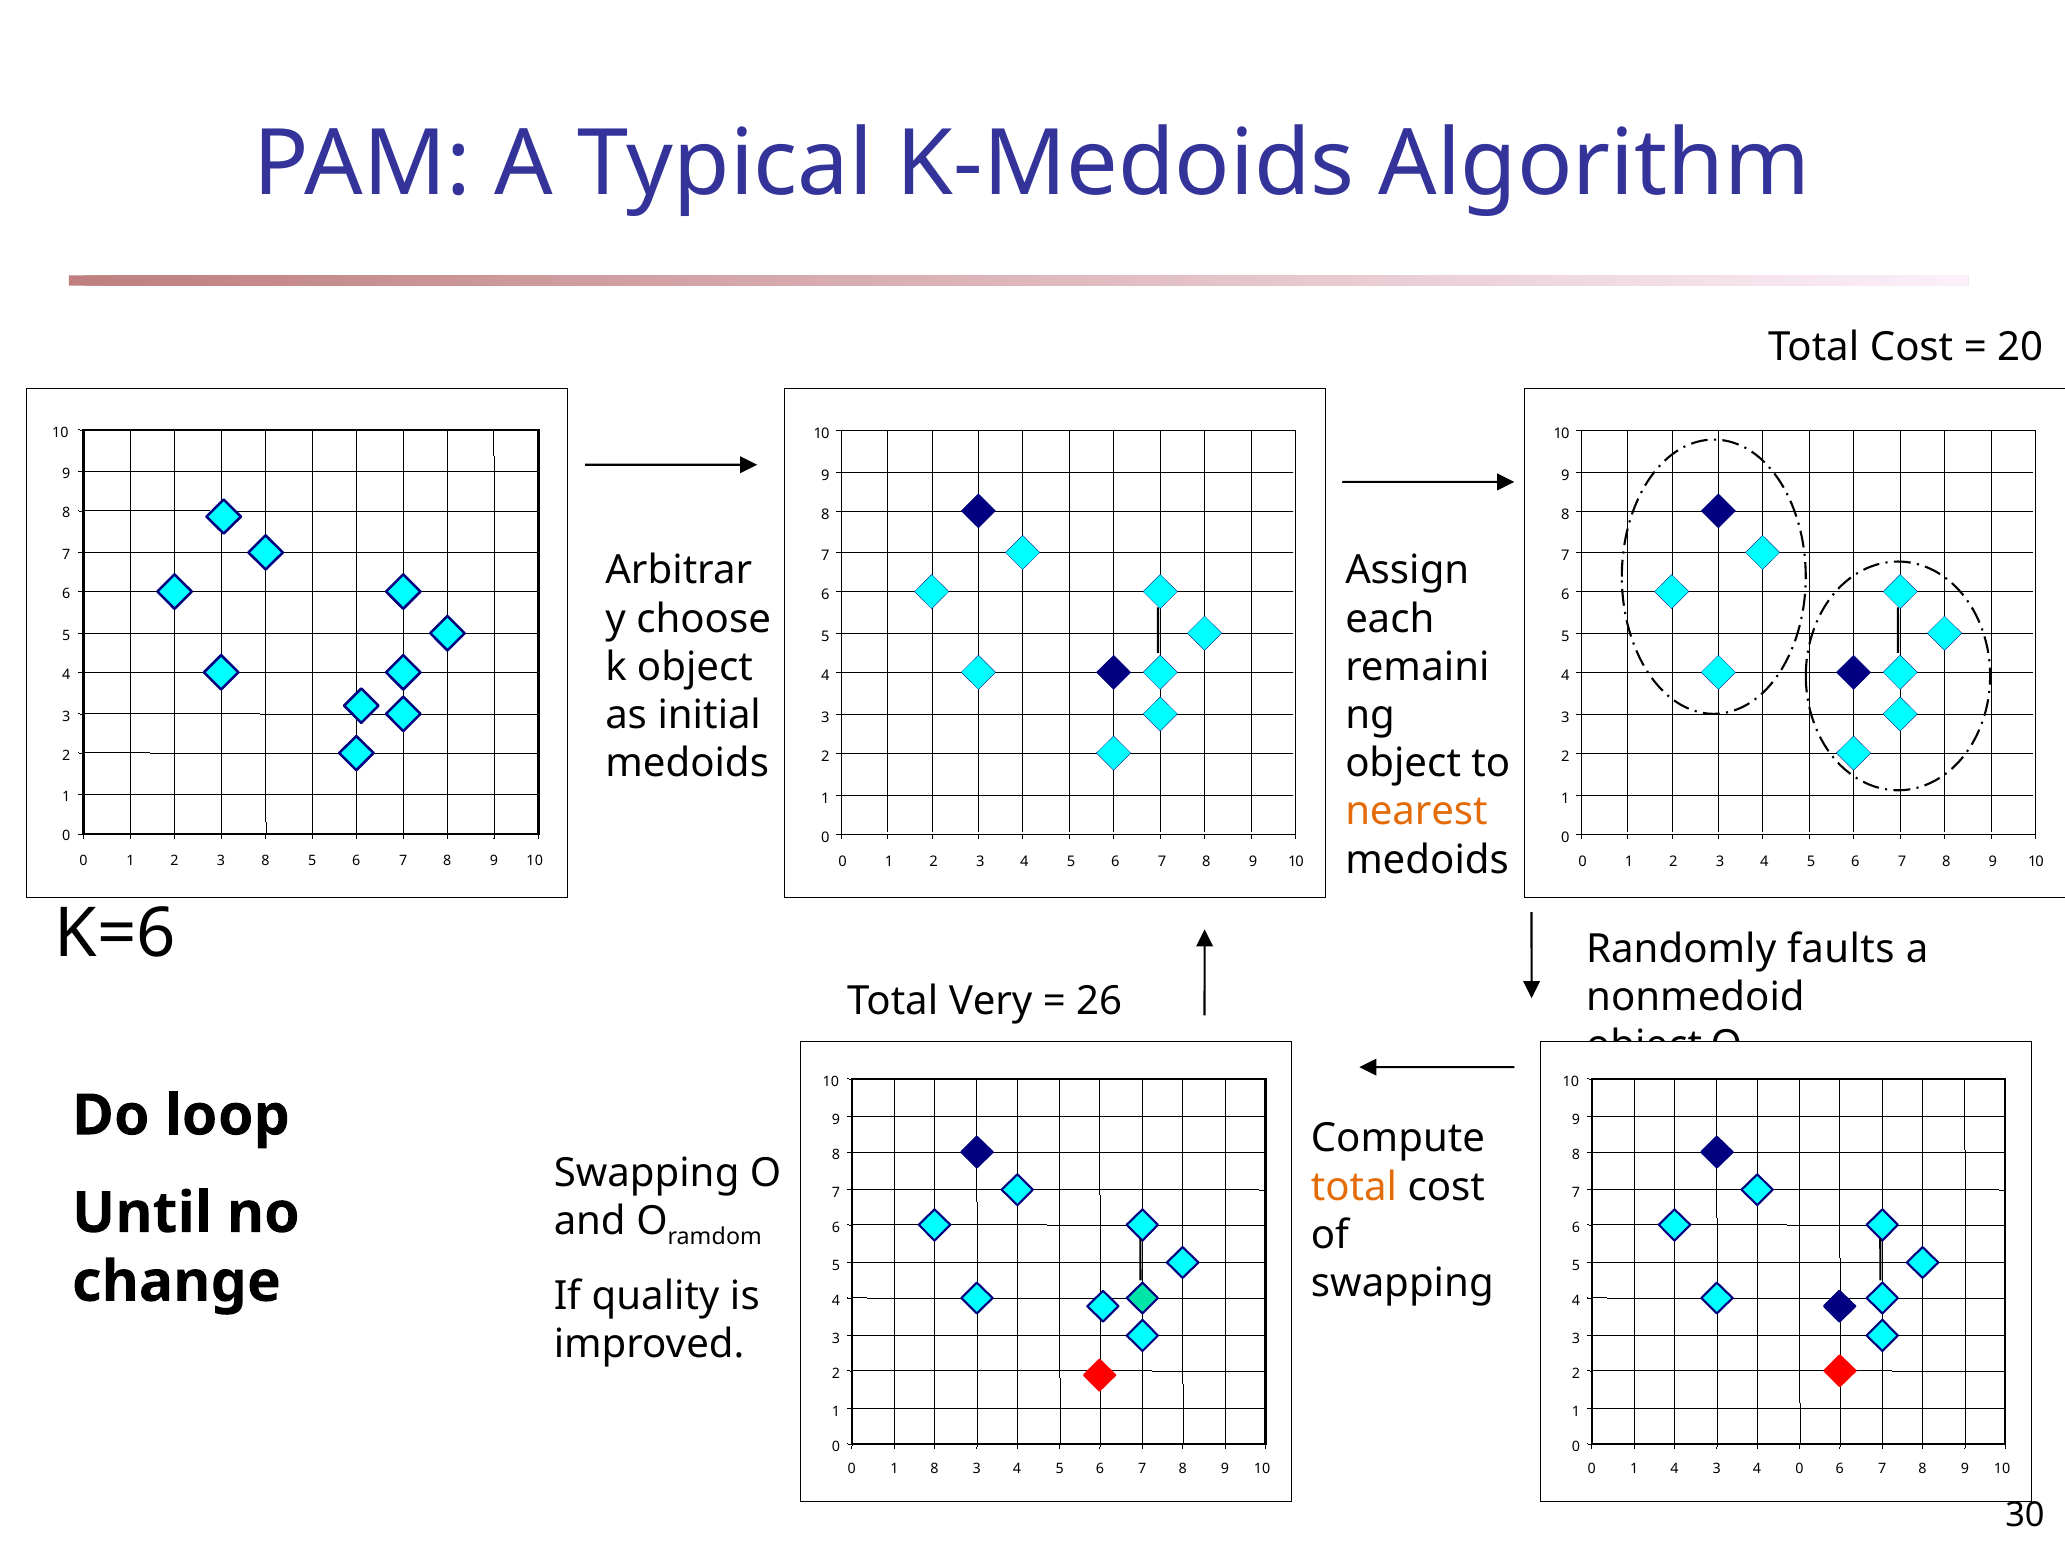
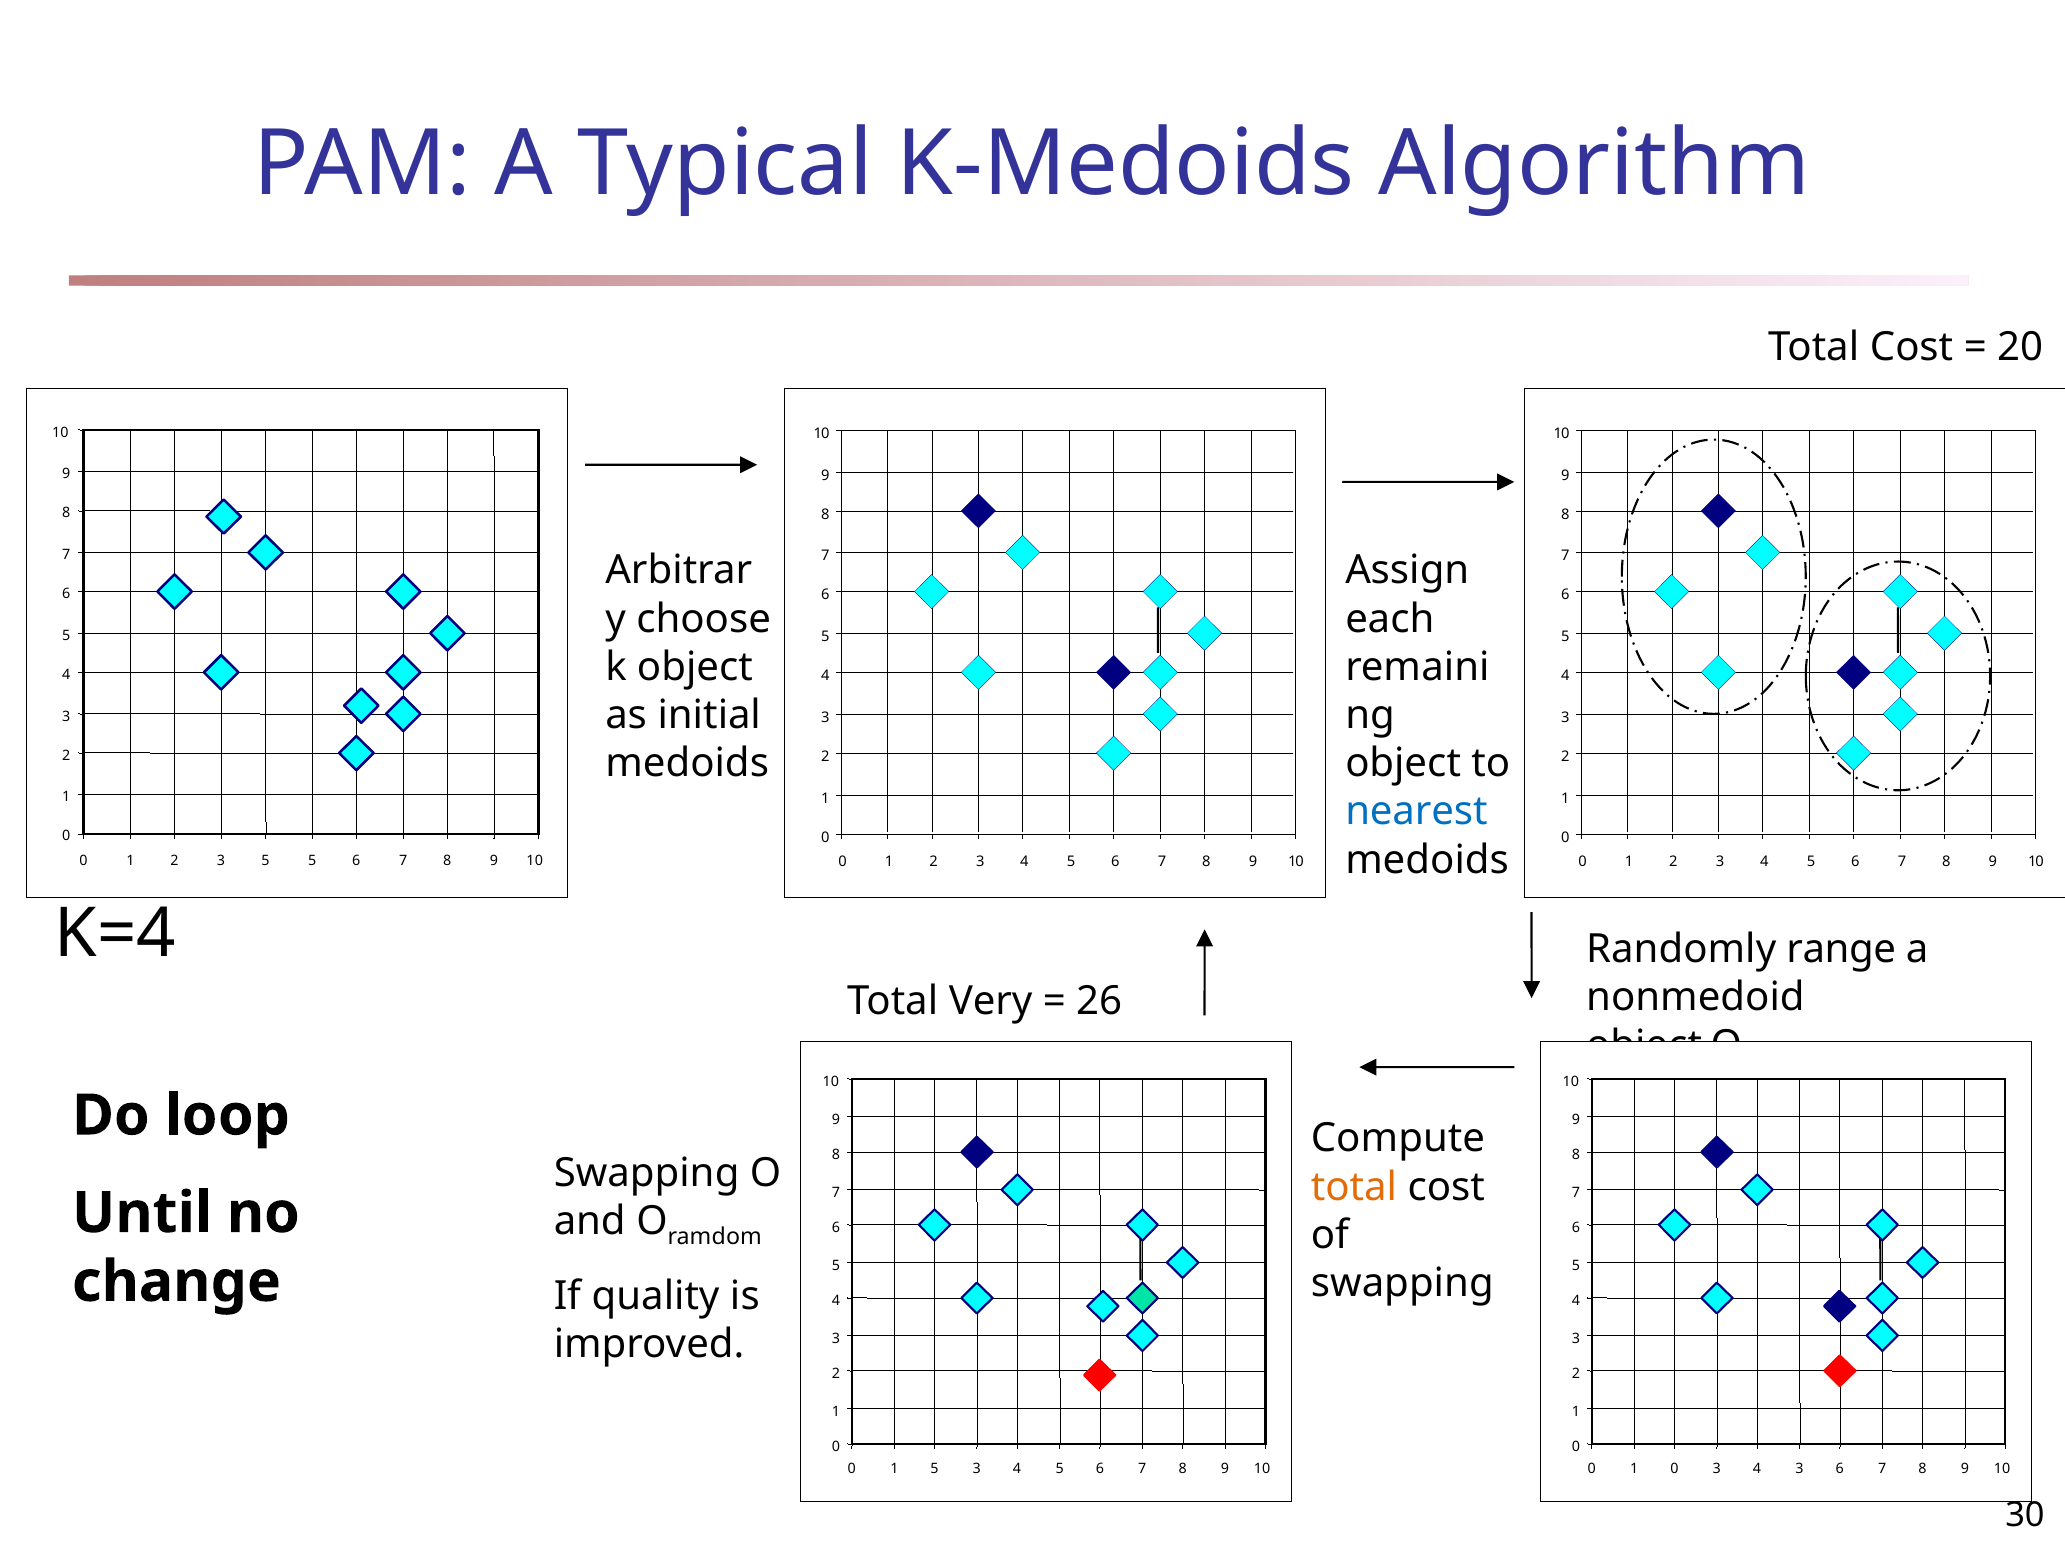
nearest colour: orange -> blue (1416, 812)
3 8: 8 -> 5 (266, 860)
K=6: K=6 -> K=4 (116, 934)
faults: faults -> range (1841, 949)
1 8: 8 -> 5 (935, 1469)
1 4: 4 -> 0 (1674, 1469)
4 0: 0 -> 3 (1800, 1469)
